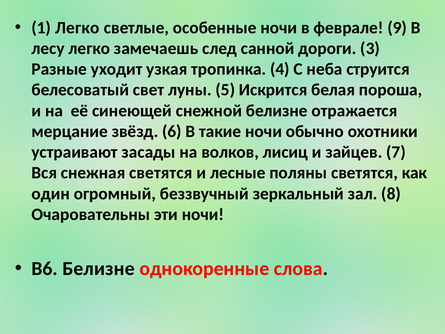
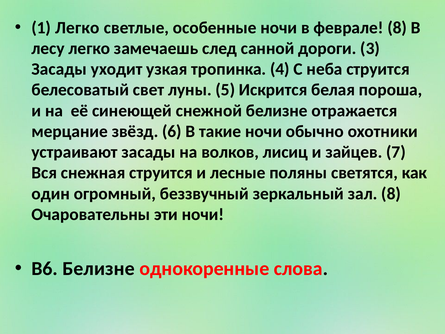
феврале 9: 9 -> 8 (397, 28)
Разные: Разные -> Засады (59, 69)
снежная светятся: светятся -> струится (161, 173)
